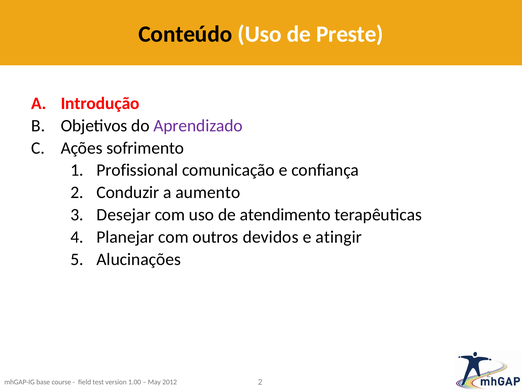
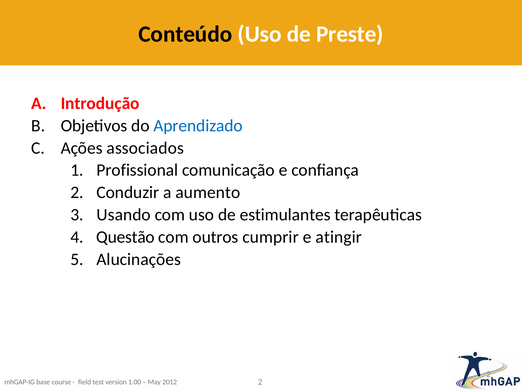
Aprendizado colour: purple -> blue (198, 126)
sofrimento: sofrimento -> associados (145, 148)
Desejar: Desejar -> Usando (124, 215)
atendimento: atendimento -> estimulantes (285, 215)
Planejar: Planejar -> Questão (126, 237)
devidos: devidos -> cumprir (271, 237)
